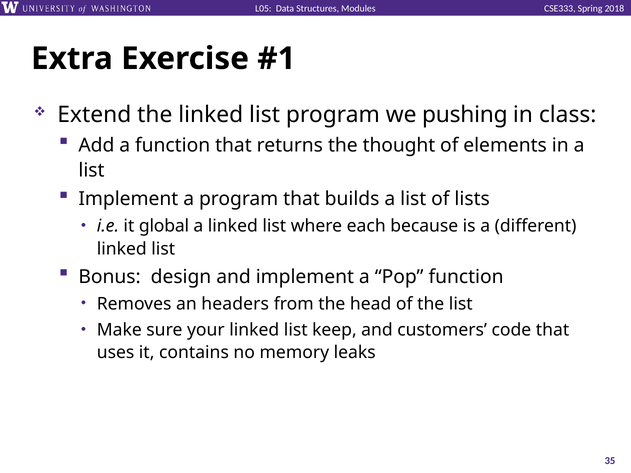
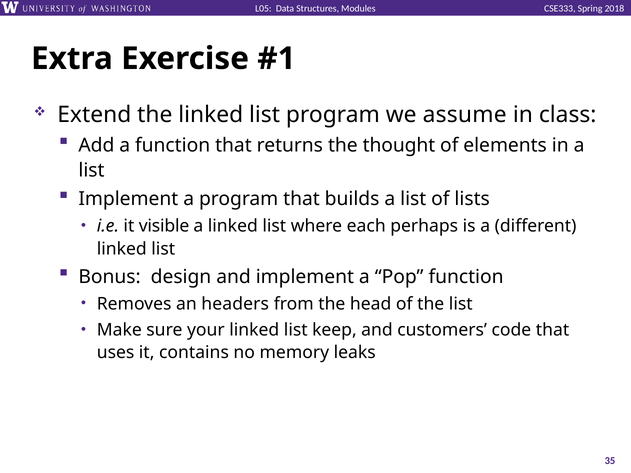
pushing: pushing -> assume (465, 115)
global: global -> visible (164, 226)
because: because -> perhaps (424, 226)
